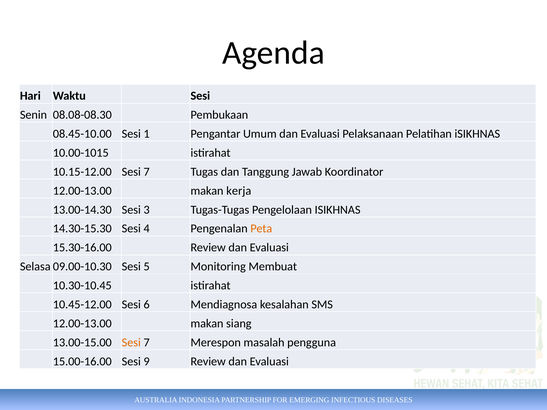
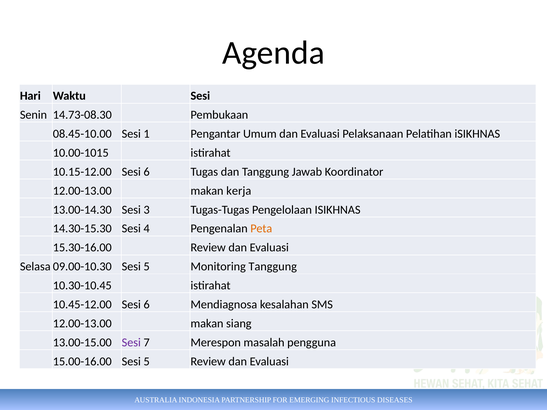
08.08-08.30: 08.08-08.30 -> 14.73-08.30 (82, 115)
10.15-12.00 Sesi 7: 7 -> 6 (147, 172)
Monitoring Membuat: Membuat -> Tanggung (273, 267)
Sesi colour: orange -> purple (131, 343)
15.00-16.00 Sesi 9: 9 -> 5 (147, 362)
